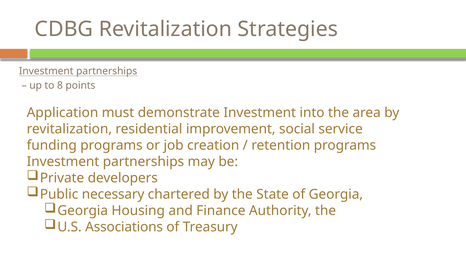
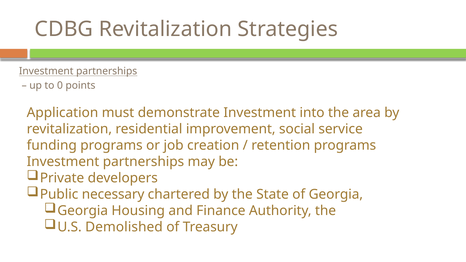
8: 8 -> 0 (60, 86)
Associations: Associations -> Demolished (124, 227)
